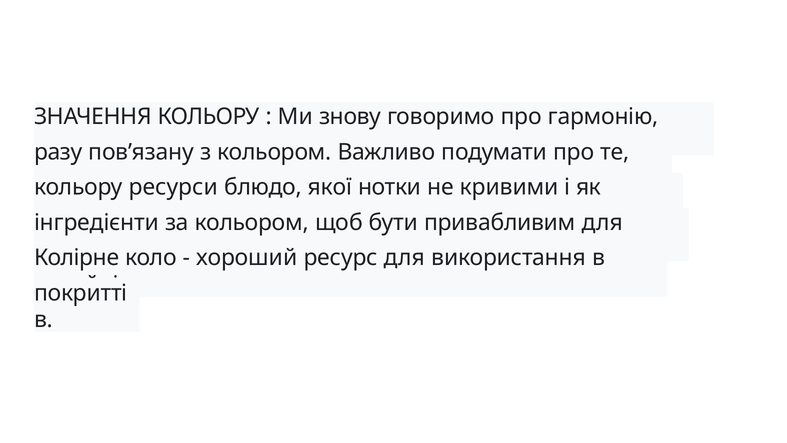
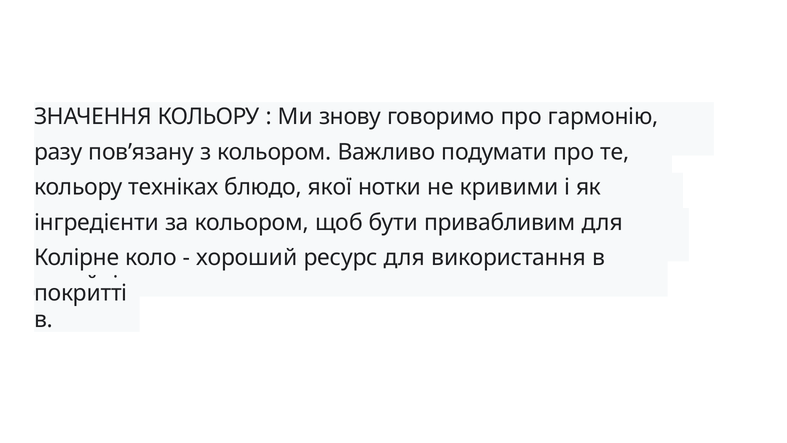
ресурси: ресурси -> техніках (173, 187)
